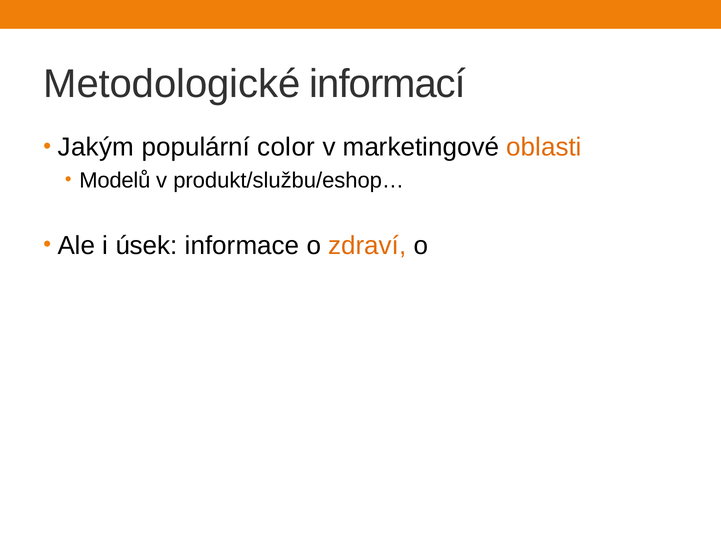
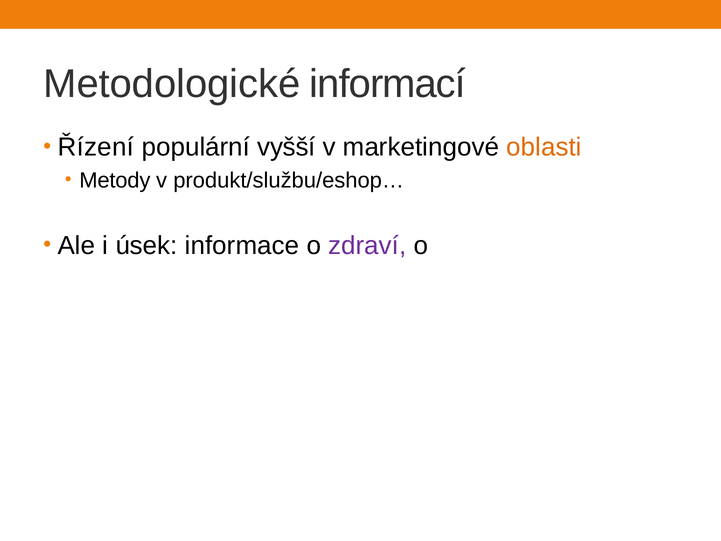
Jakým: Jakým -> Řízení (96, 147)
color: color -> vyšší (286, 147)
Modelů: Modelů -> Metody (115, 180)
zdraví colour: orange -> purple (367, 245)
